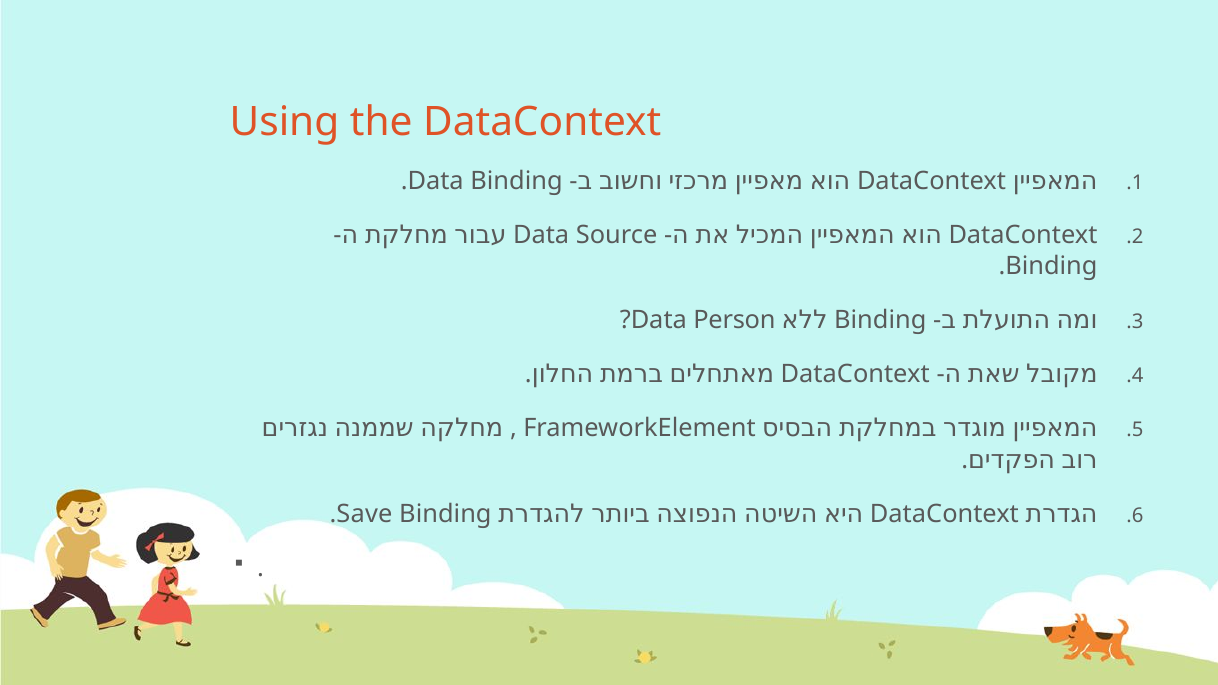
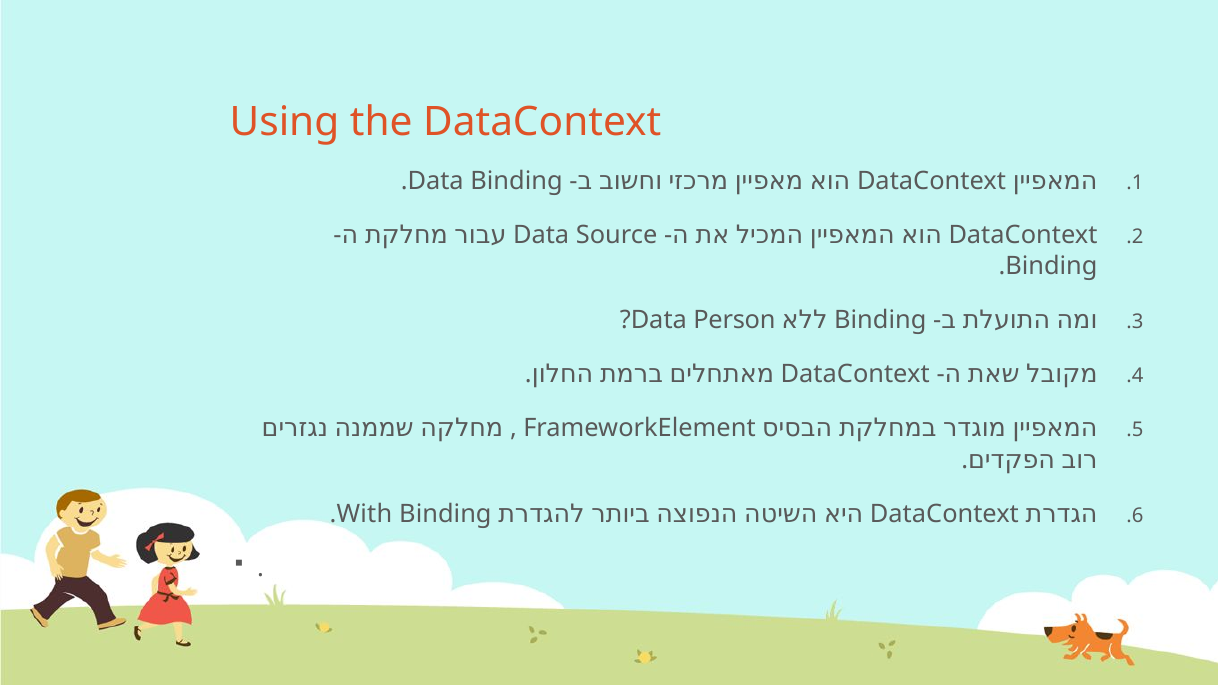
Save: Save -> With (364, 514)
